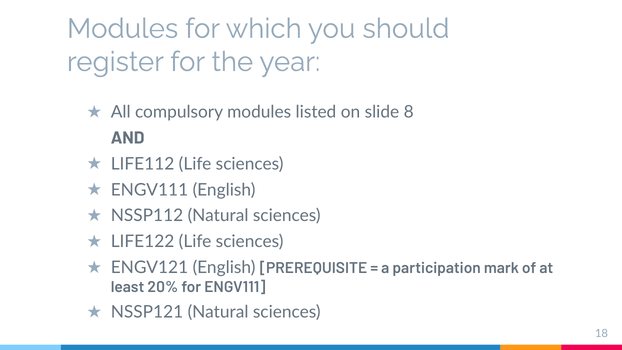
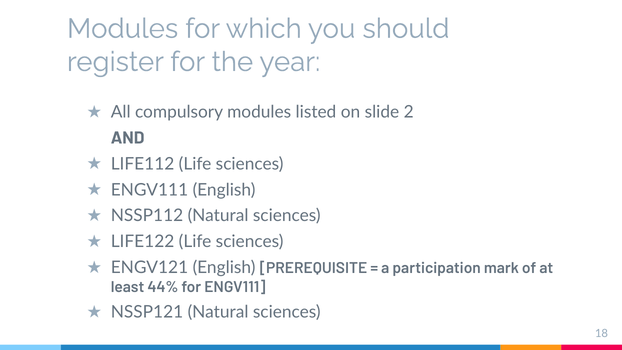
8: 8 -> 2 (409, 112)
20%: 20% -> 44% (163, 287)
